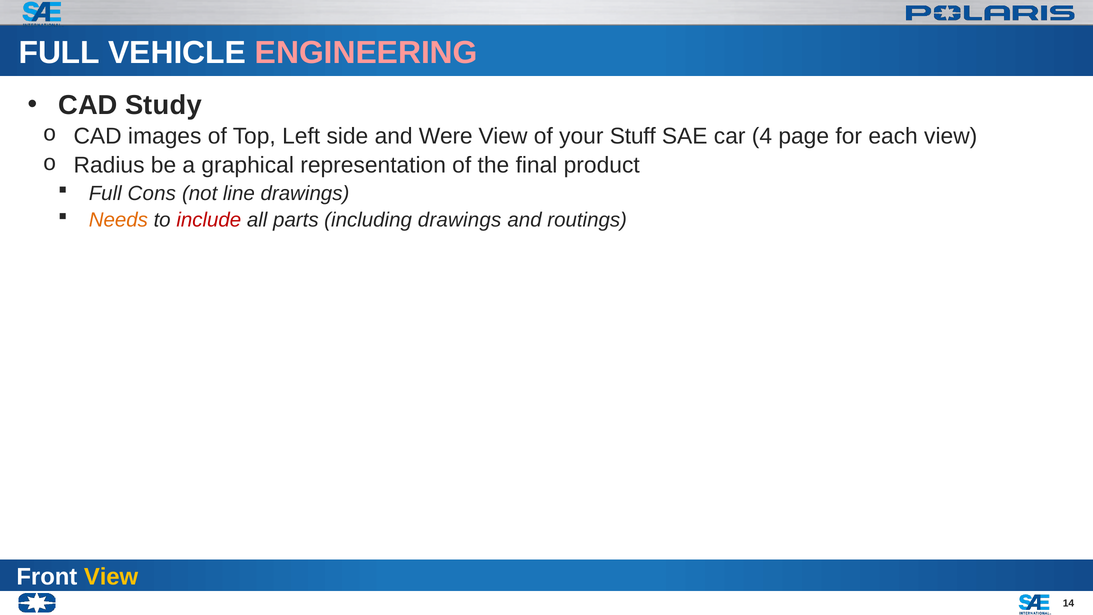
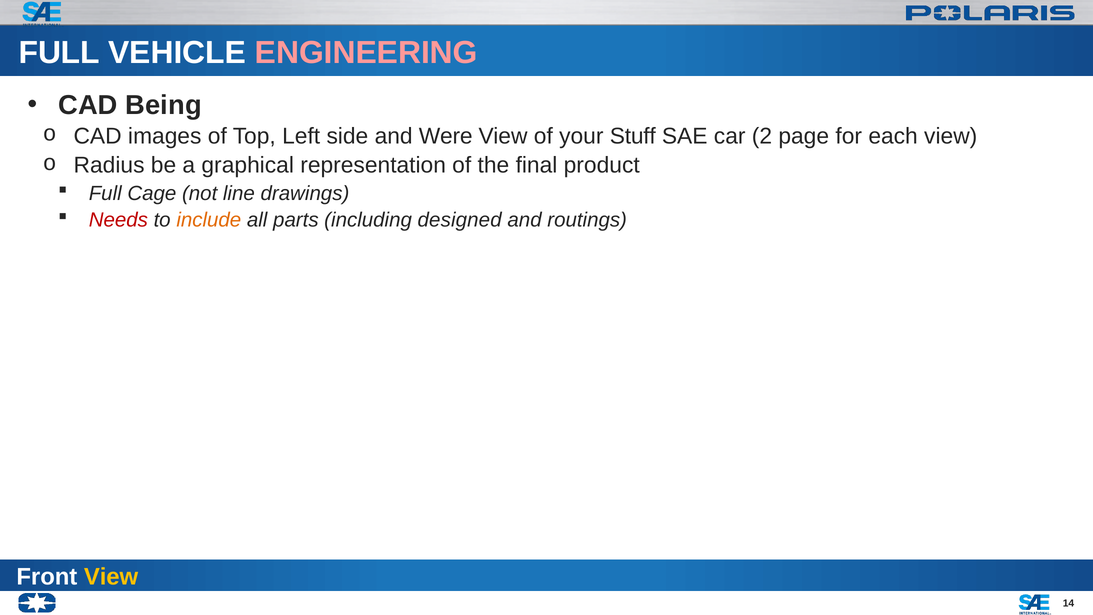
Study: Study -> Being (163, 105)
4: 4 -> 2 (762, 136)
Cons: Cons -> Cage (152, 193)
Needs colour: orange -> red (118, 220)
include colour: red -> orange (209, 220)
including drawings: drawings -> designed (460, 220)
